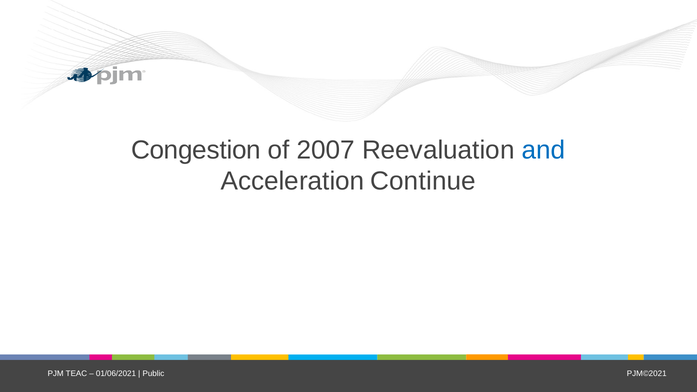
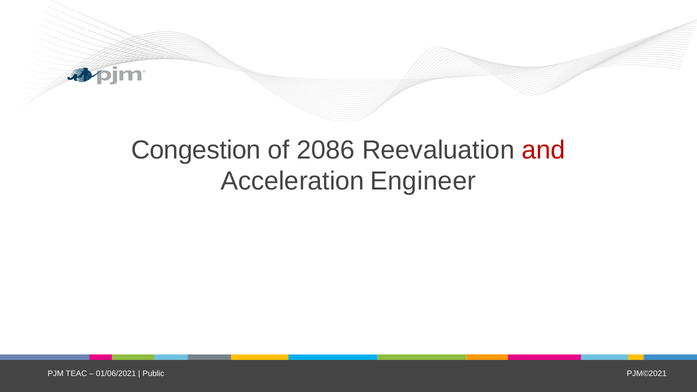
2007: 2007 -> 2086 (326, 150)
and colour: blue -> red (544, 150)
Continue: Continue -> Engineer (423, 181)
